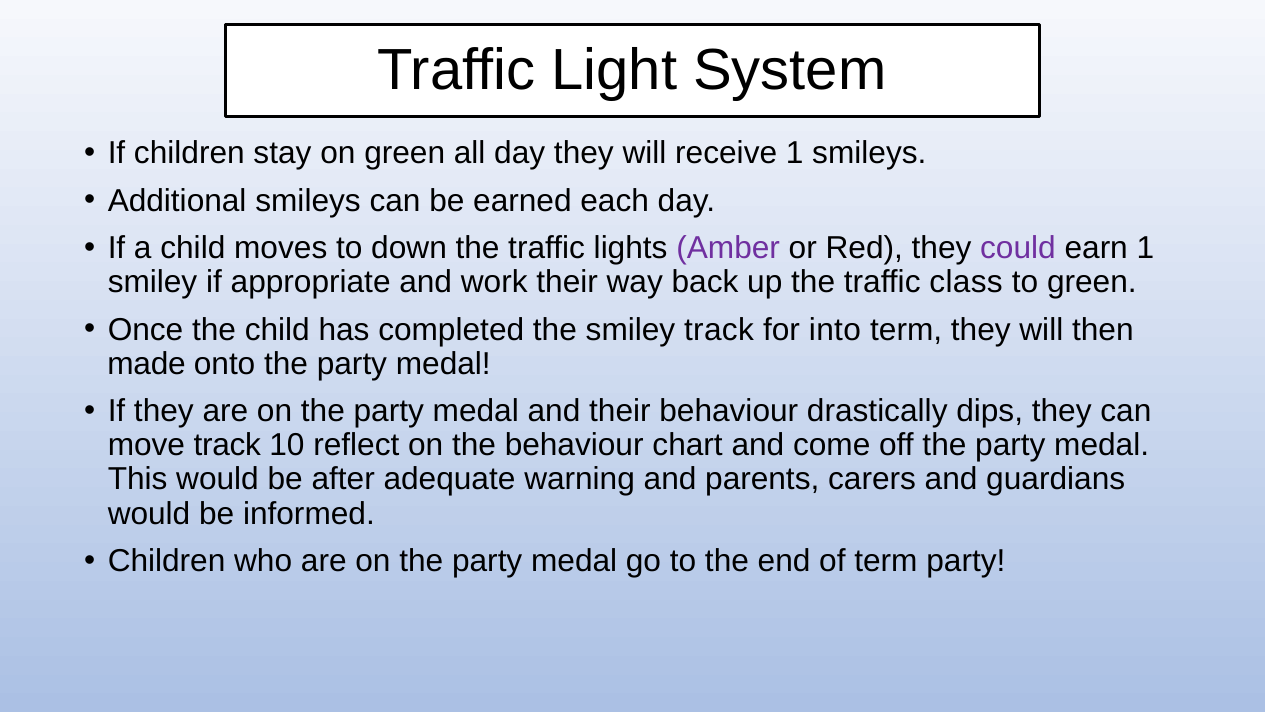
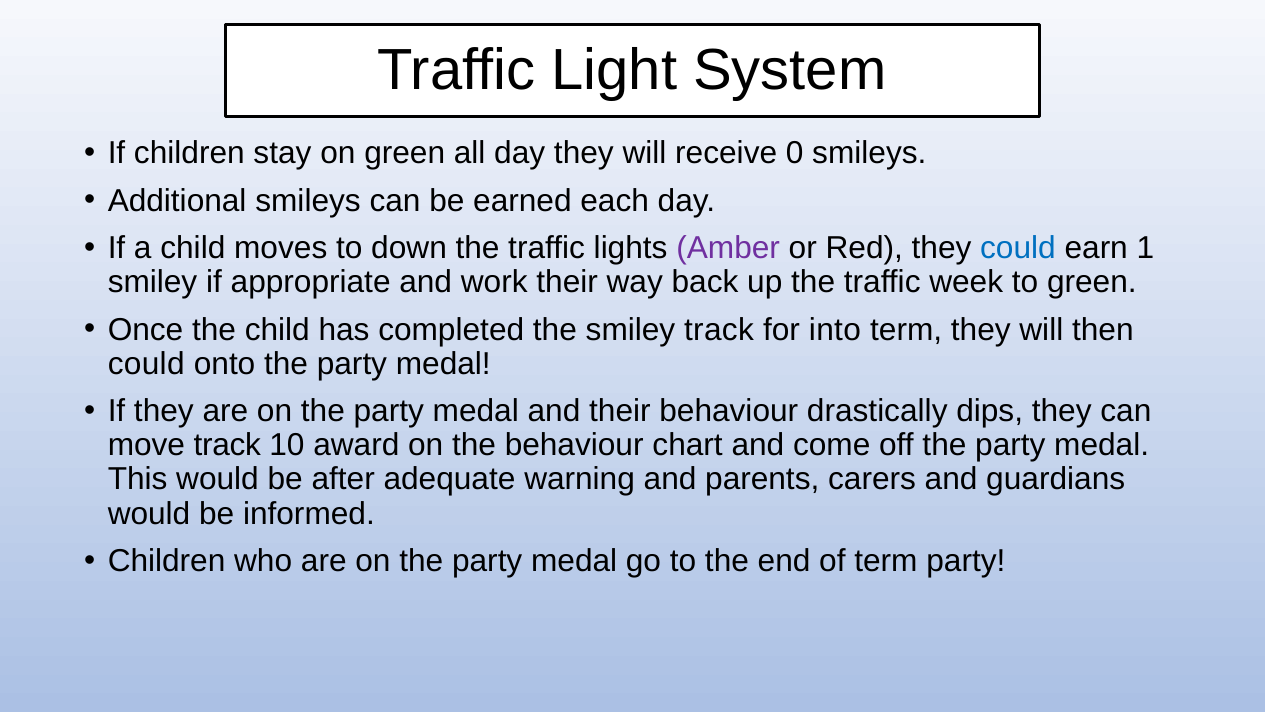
receive 1: 1 -> 0 (795, 153)
could colour: purple -> blue (1018, 248)
class: class -> week (966, 282)
made: made -> could (146, 364)
reflect: reflect -> award (356, 445)
